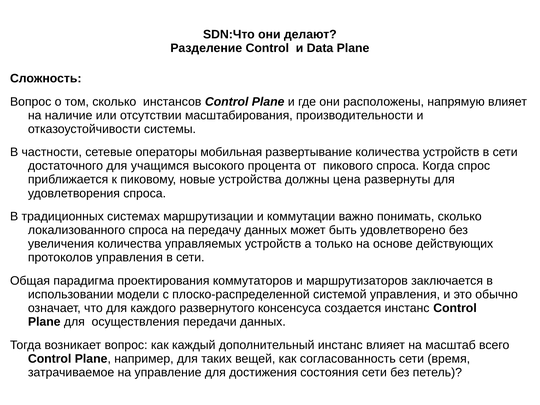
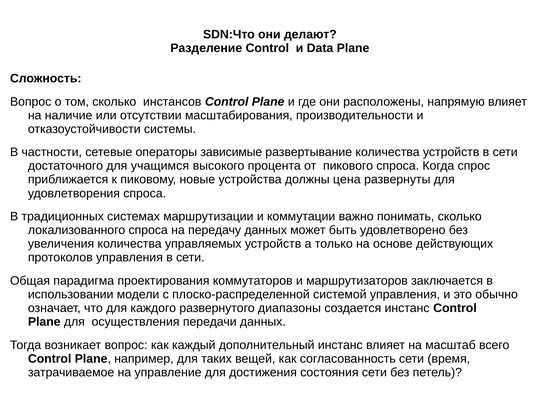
мобильная: мобильная -> зависимые (231, 152)
консенсуса: консенсуса -> диапазоны (289, 308)
